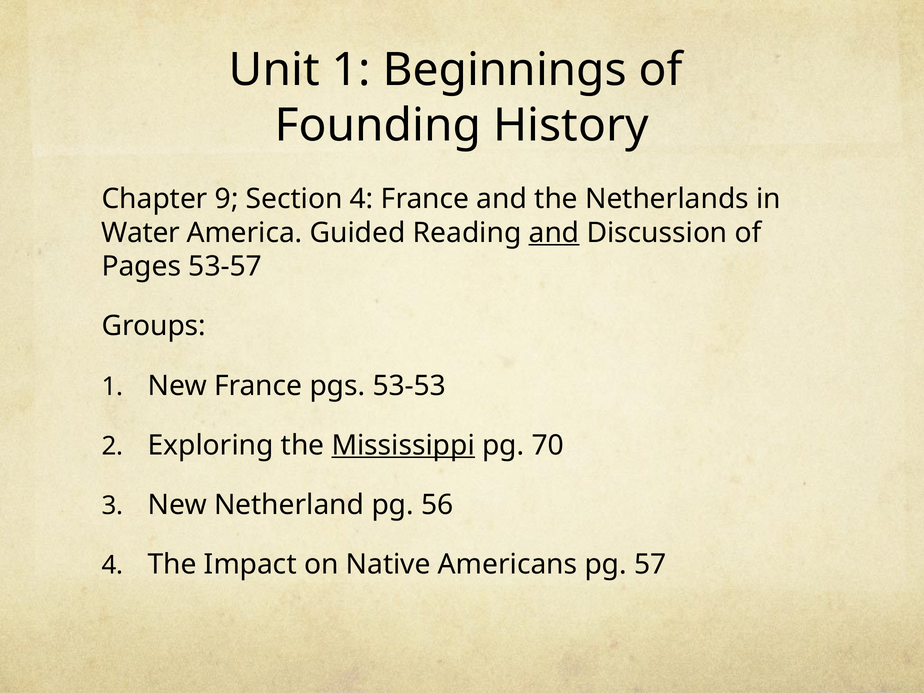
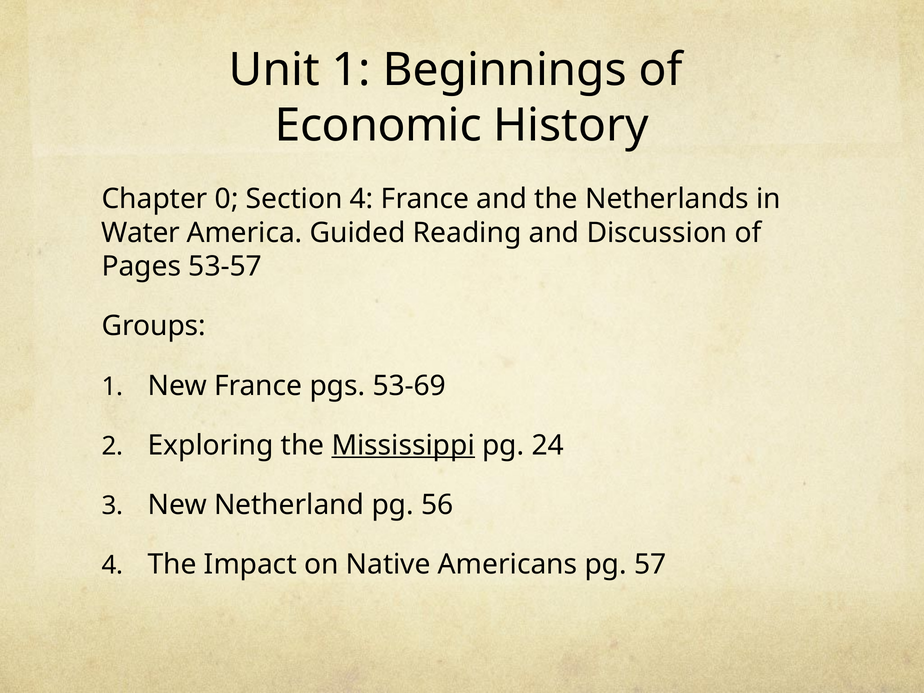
Founding: Founding -> Economic (378, 126)
9: 9 -> 0 (227, 199)
and underline: present -> none (554, 233)
53-53: 53-53 -> 53-69 (409, 386)
70: 70 -> 24 (548, 445)
